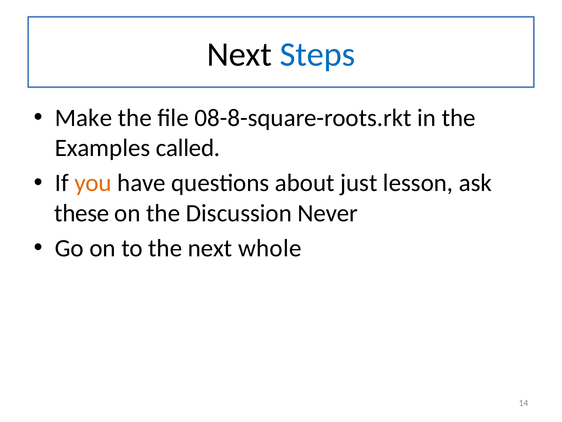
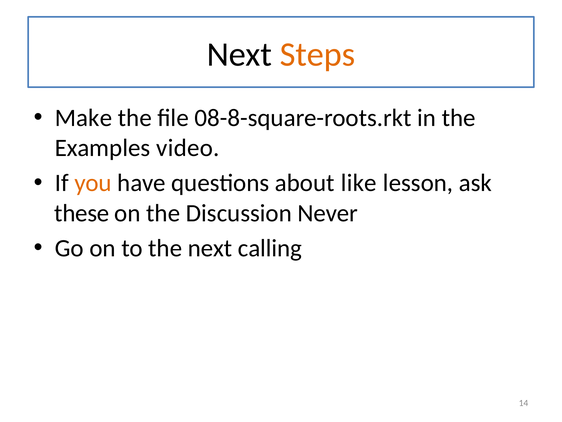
Steps colour: blue -> orange (317, 54)
called: called -> video (188, 148)
just: just -> like (359, 183)
whole: whole -> calling (270, 248)
